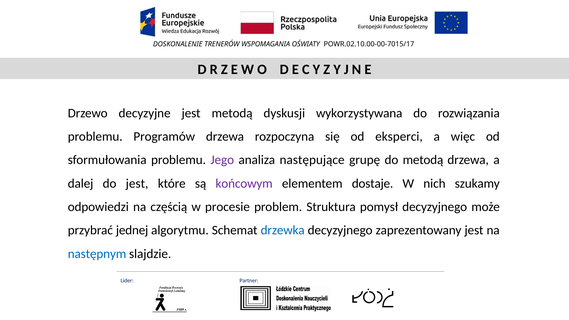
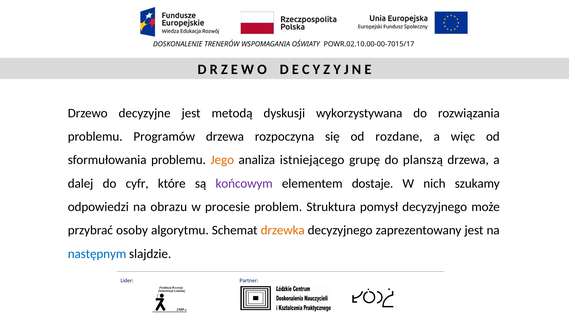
eksperci: eksperci -> rozdane (399, 137)
Jego colour: purple -> orange (222, 160)
następujące: następujące -> istniejącego (312, 160)
do metodą: metodą -> planszą (423, 160)
do jest: jest -> cyfr (137, 183)
częścią: częścią -> obrazu (169, 207)
jednej: jednej -> osoby (132, 230)
drzewka colour: blue -> orange (283, 230)
